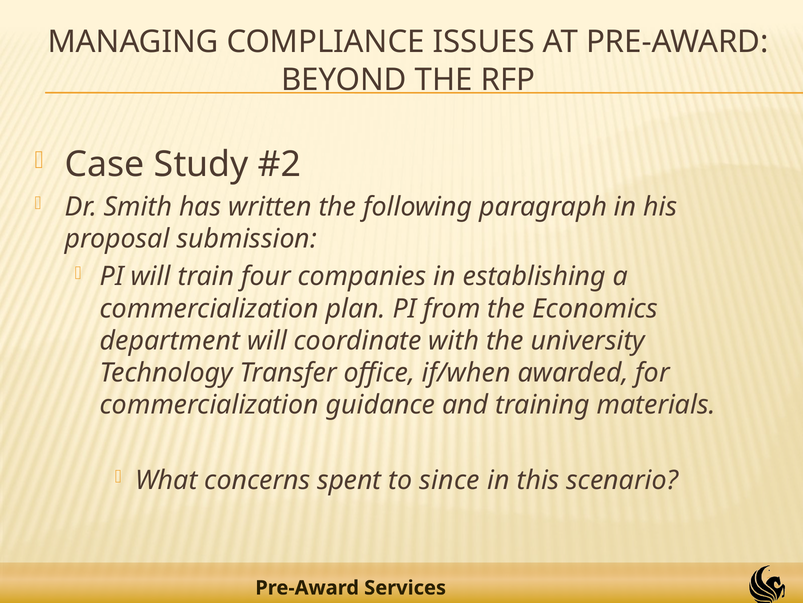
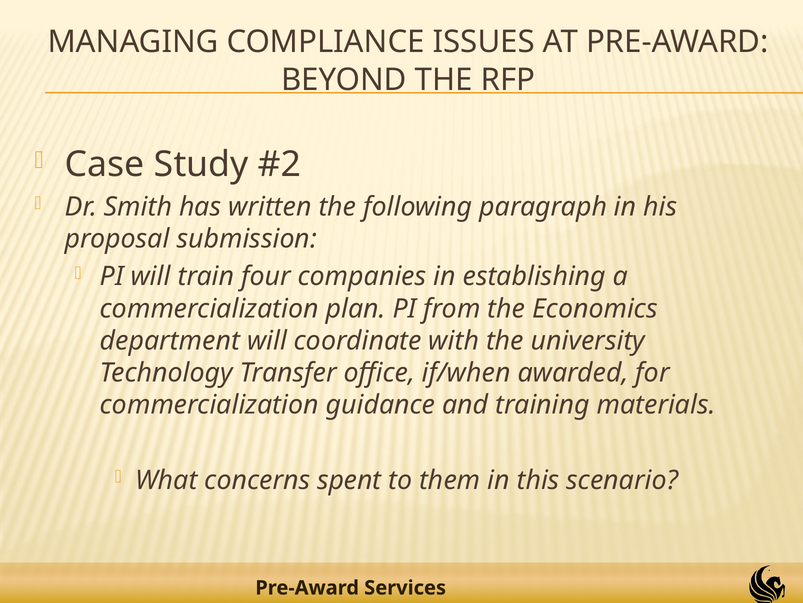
since: since -> them (450, 480)
